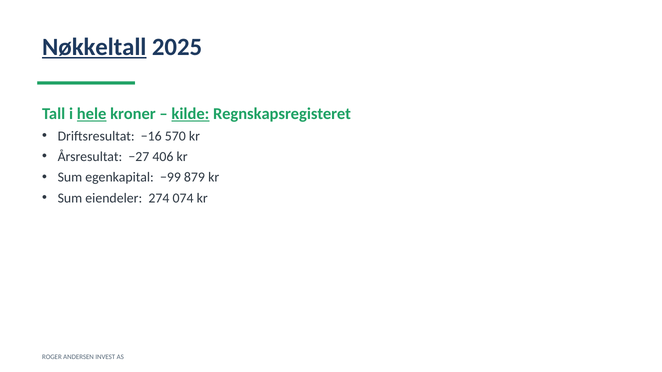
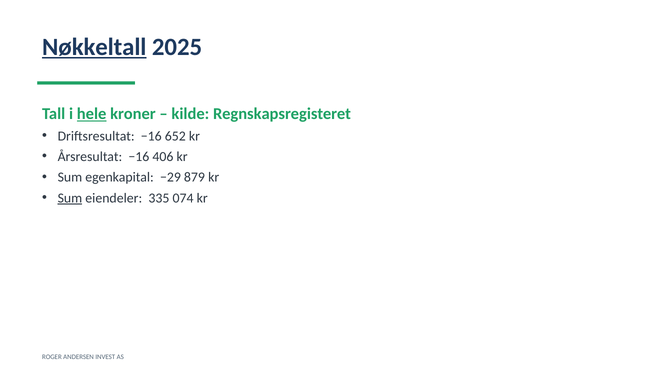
kilde underline: present -> none (190, 114)
570: 570 -> 652 (175, 136)
Årsresultat −27: −27 -> −16 (139, 157)
−99: −99 -> −29 (170, 178)
Sum underline: none -> present (70, 198)
274: 274 -> 335 (159, 198)
